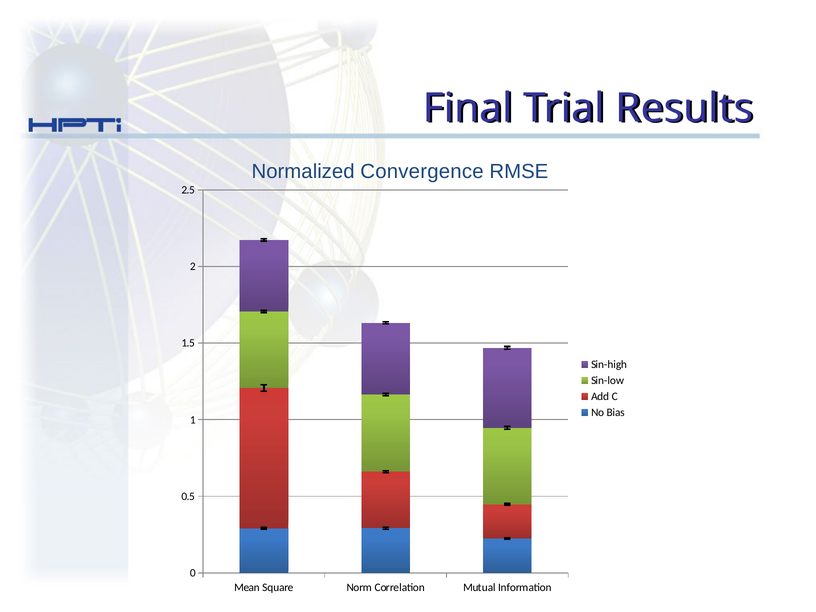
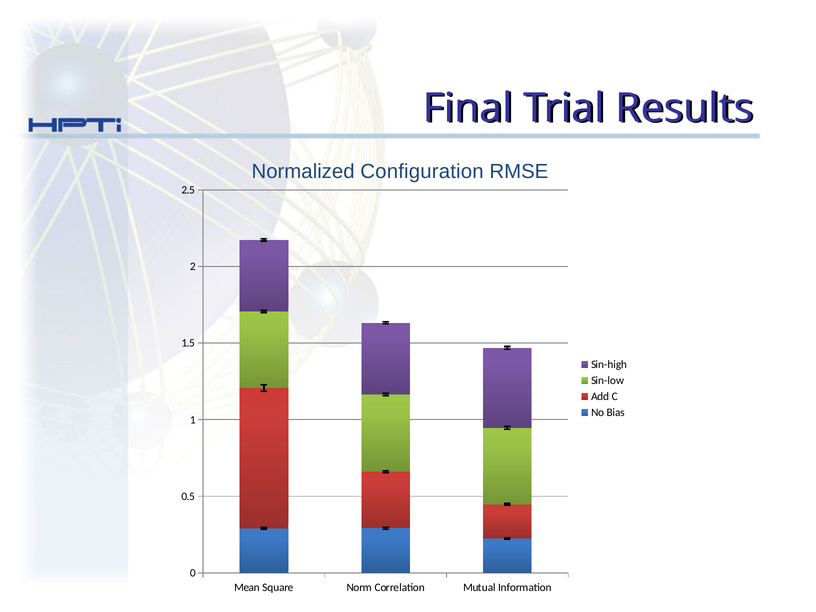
Convergence: Convergence -> Configuration (422, 171)
